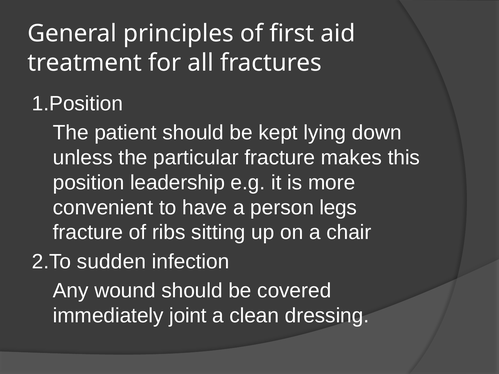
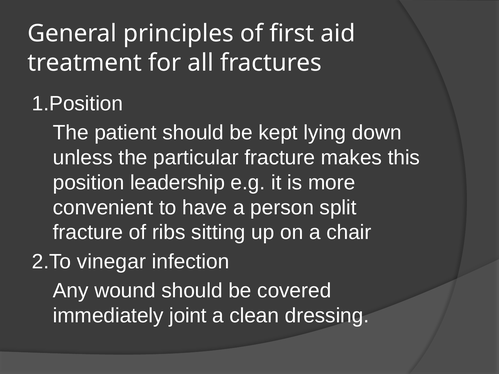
legs: legs -> split (338, 208)
sudden: sudden -> vinegar (111, 262)
